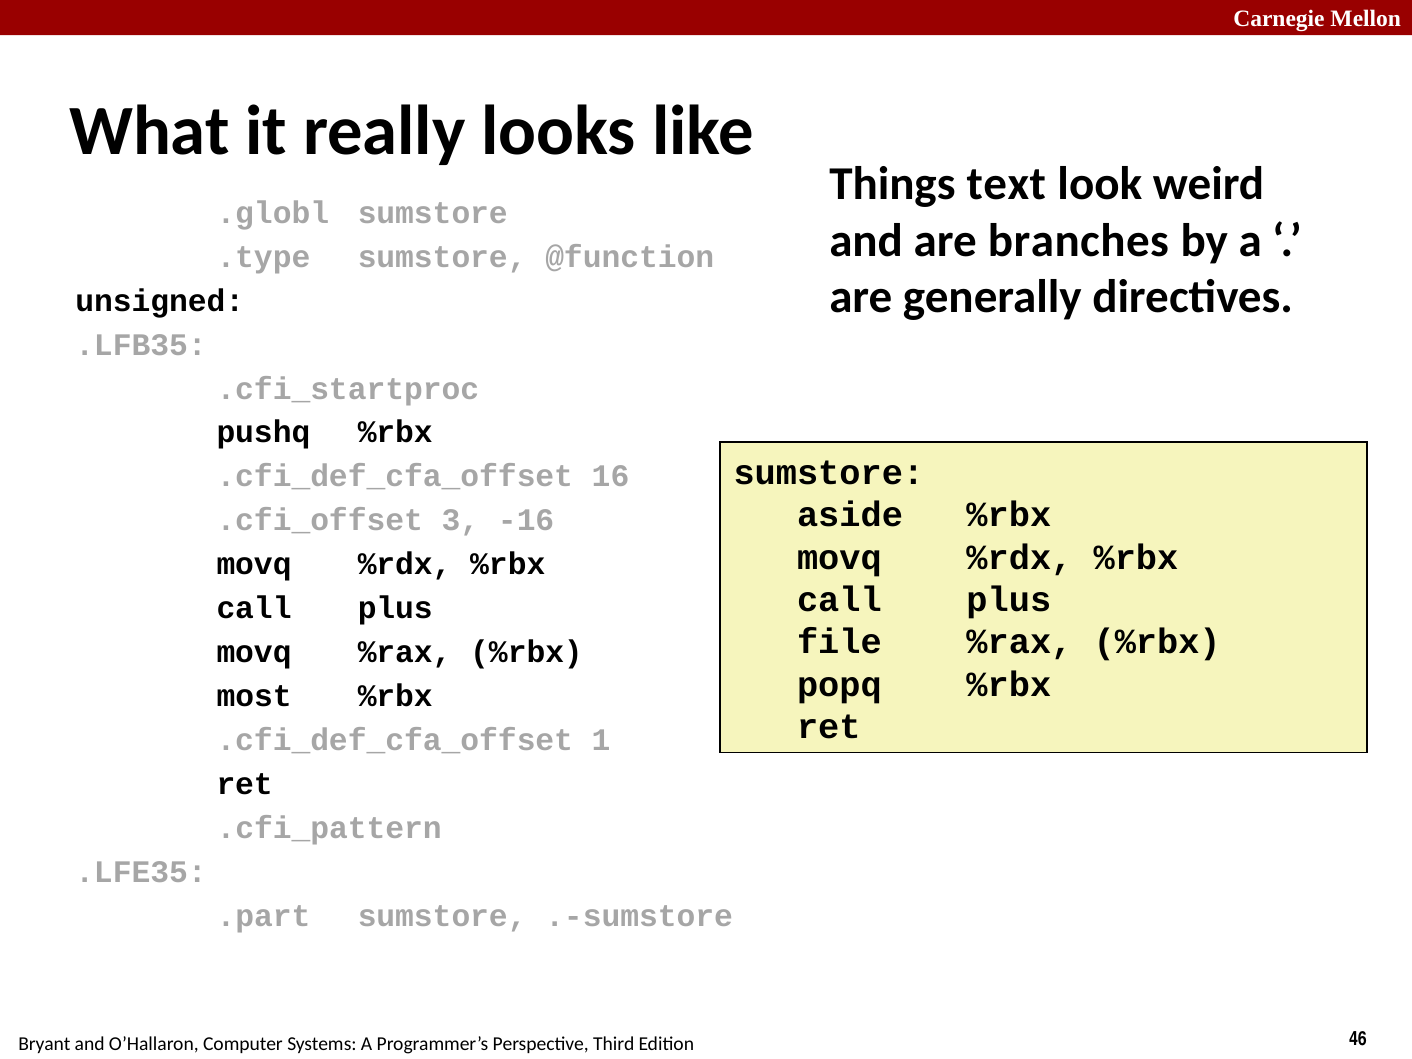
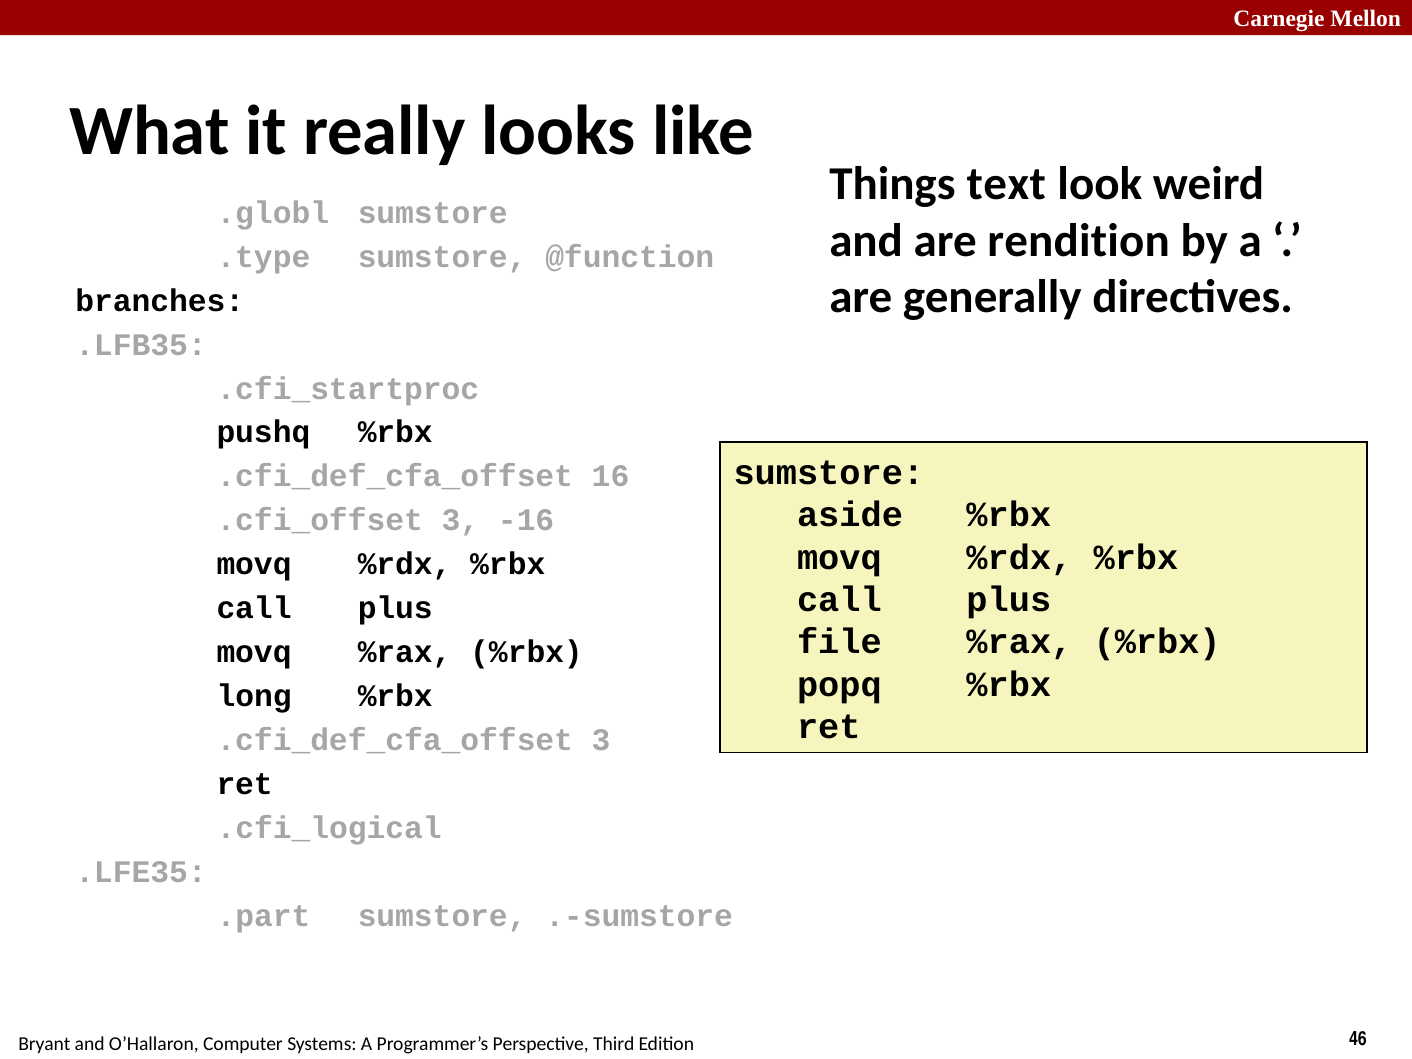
branches: branches -> rendition (1079, 241)
unsigned: unsigned -> branches (160, 301)
most: most -> long (254, 696)
.cfi_def_cfa_offset 1: 1 -> 3 (601, 740)
.cfi_pattern: .cfi_pattern -> .cfi_logical (329, 828)
